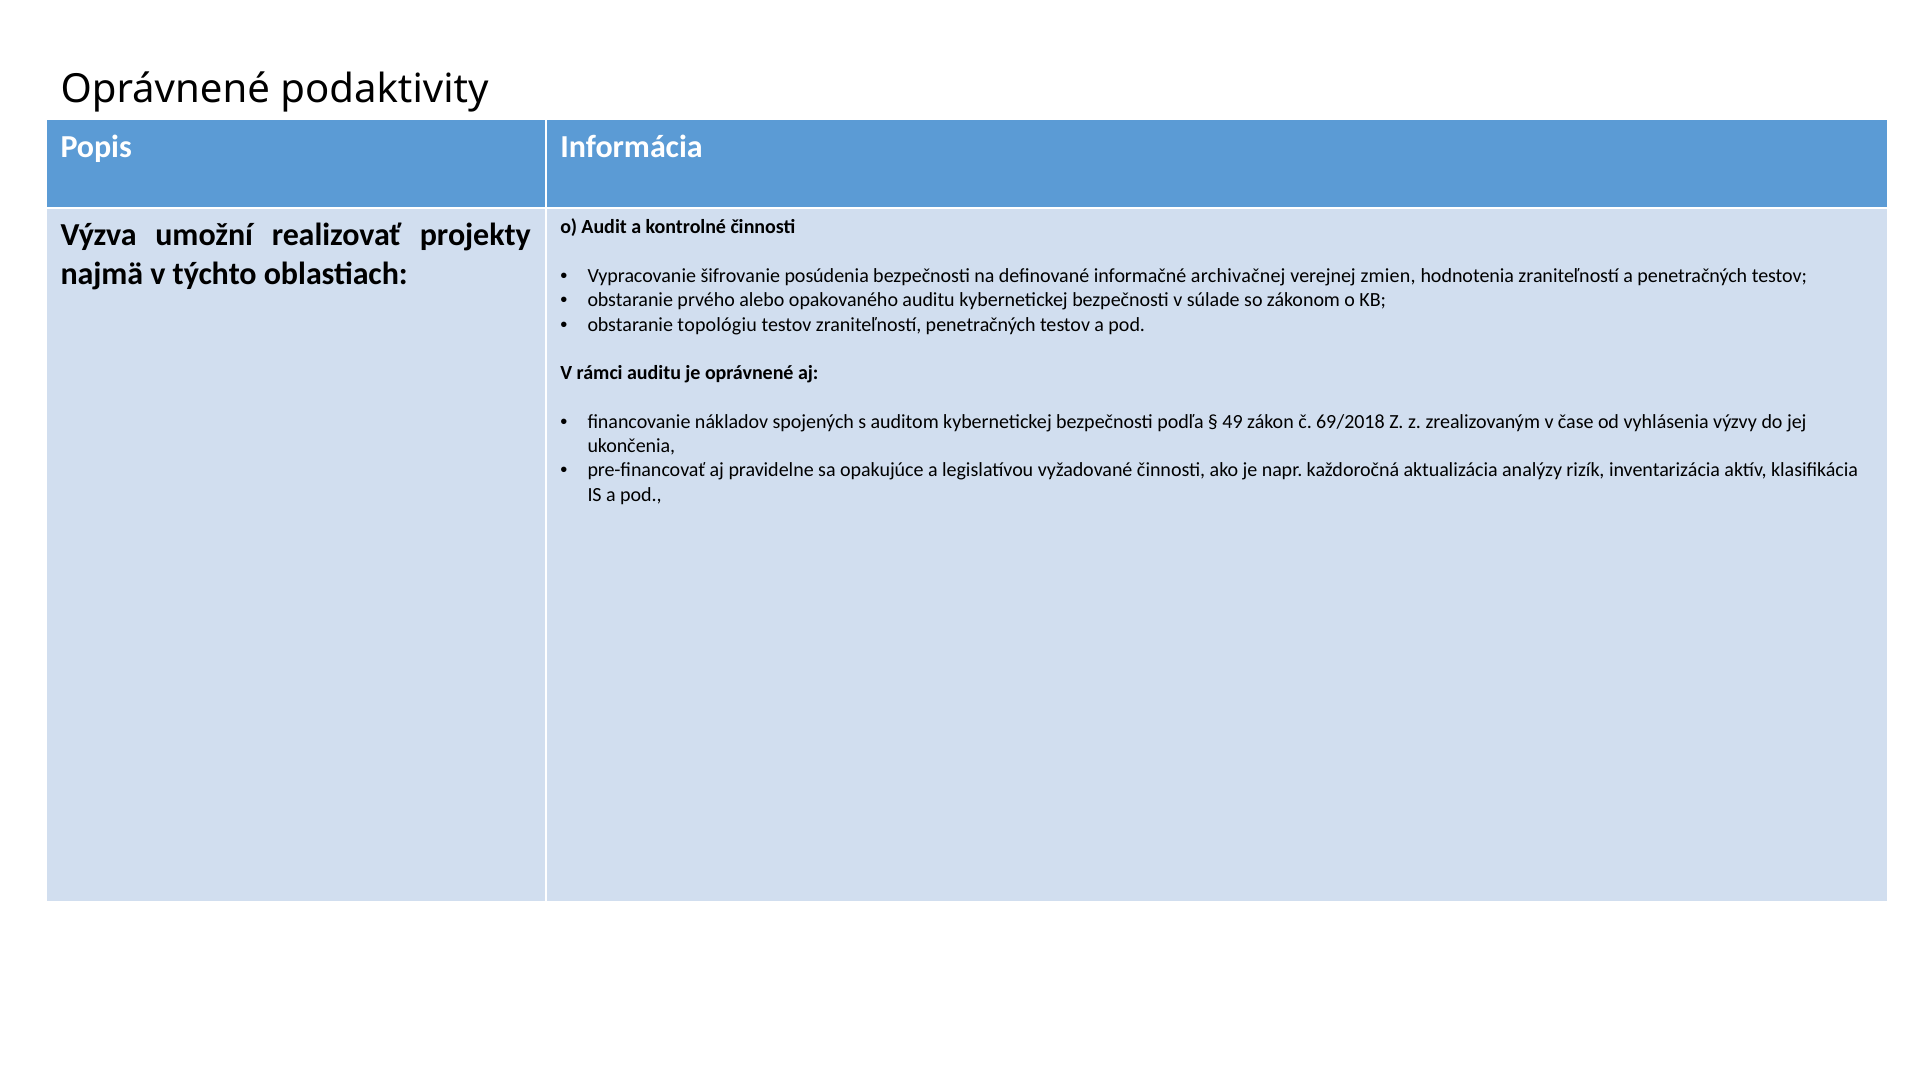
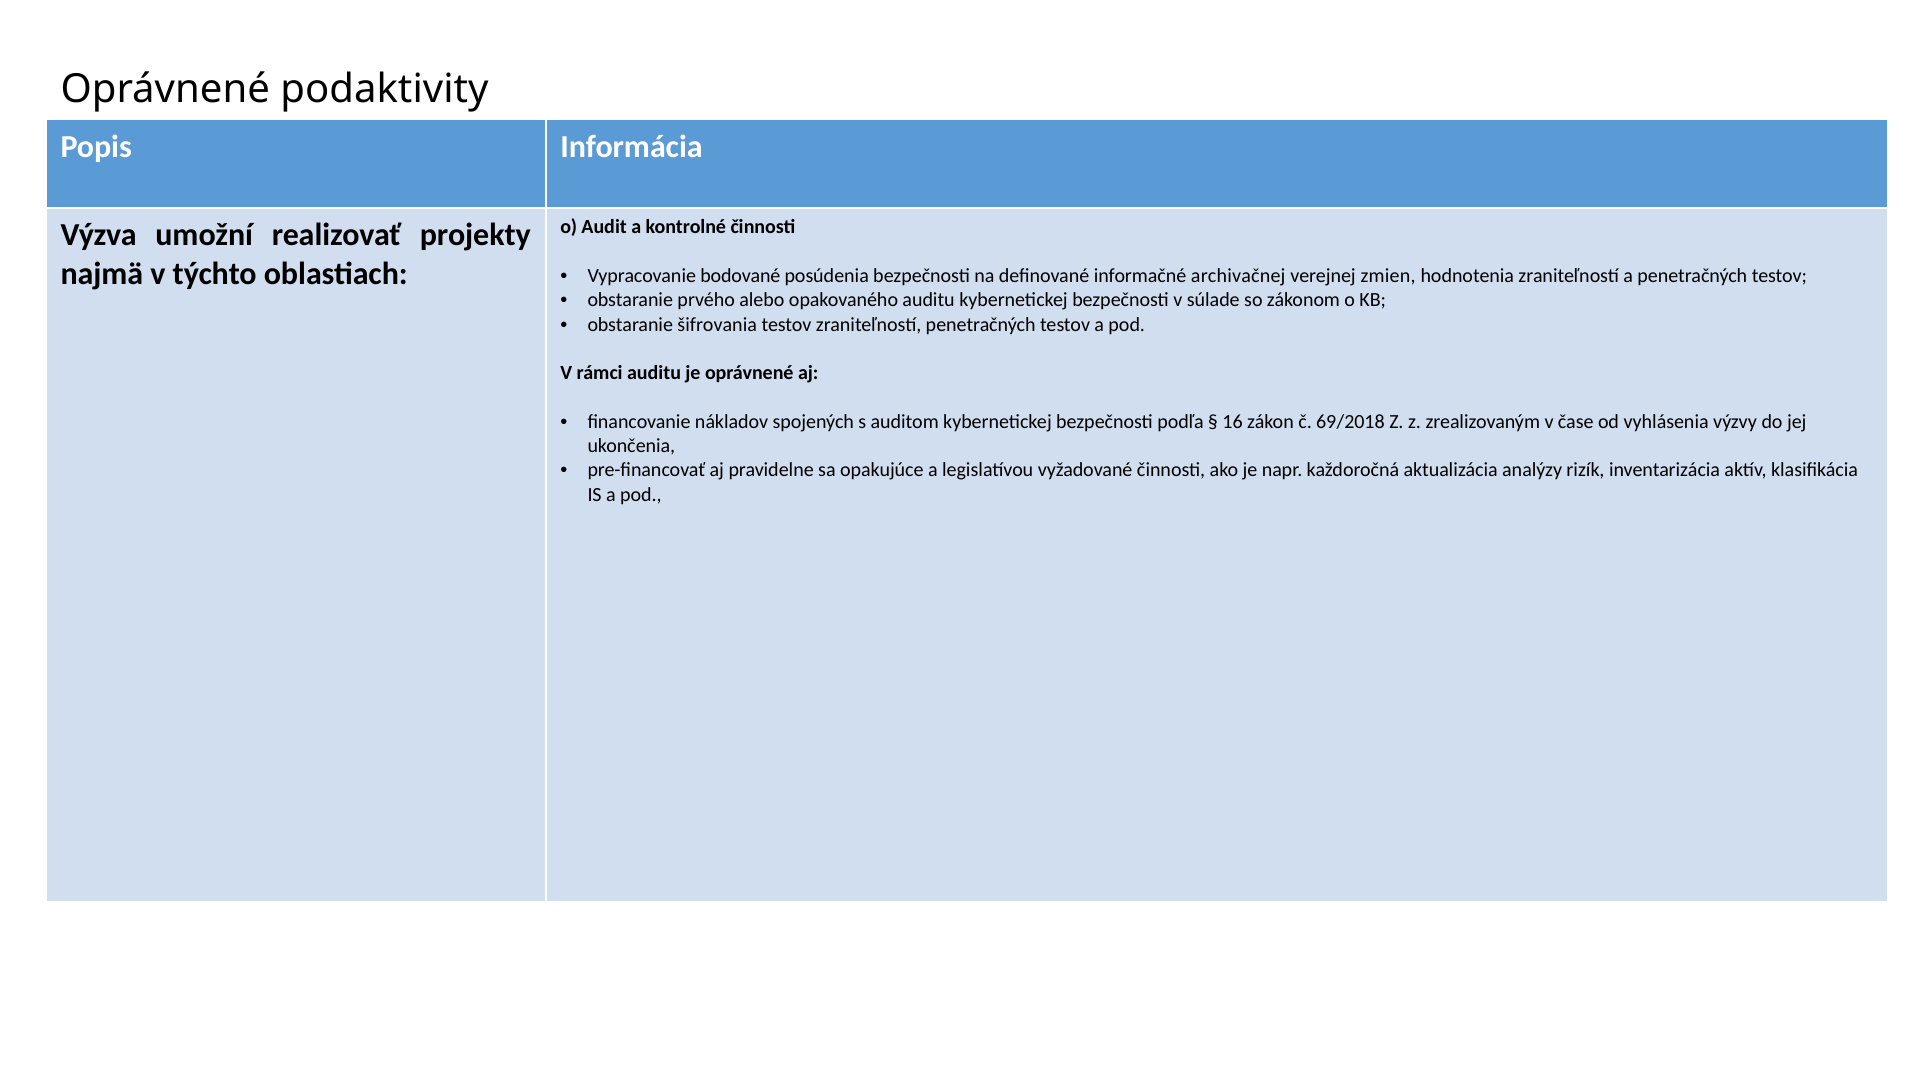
šifrovanie: šifrovanie -> bodované (740, 276)
topológiu: topológiu -> šifrovania (717, 324)
49: 49 -> 16 (1233, 422)
